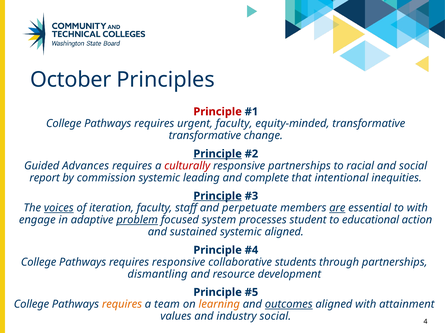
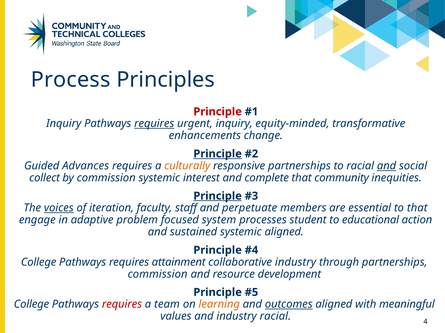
October: October -> Process (71, 80)
College: College -> Inquiry (64, 124)
requires underline: none -> present (154, 124)
urgent faculty: faculty -> inquiry (234, 124)
transformative: transformative -> enhancements (205, 136)
culturally colour: red -> orange (187, 166)
and underline: none -> present (387, 166)
report: report -> collect (45, 178)
leading: leading -> interest (201, 178)
intentional: intentional -> community (342, 178)
are underline: present -> none (337, 208)
to with: with -> that (417, 208)
problem underline: present -> none (137, 220)
requires responsive: responsive -> attainment (179, 263)
collaborative students: students -> industry (296, 263)
dismantling: dismantling -> commission (158, 275)
requires colour: orange -> red (122, 305)
attainment: attainment -> meaningful (407, 305)
industry social: social -> racial (275, 317)
